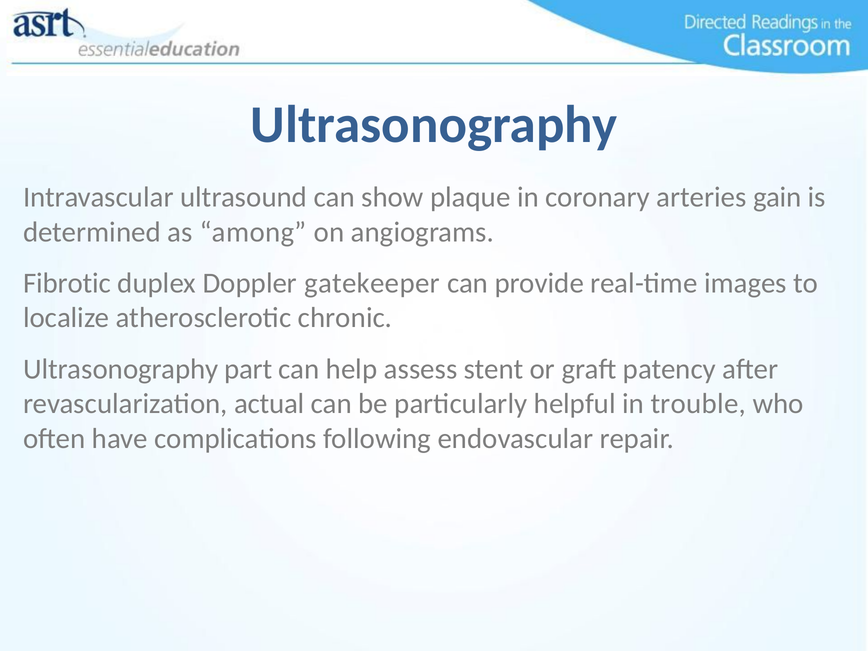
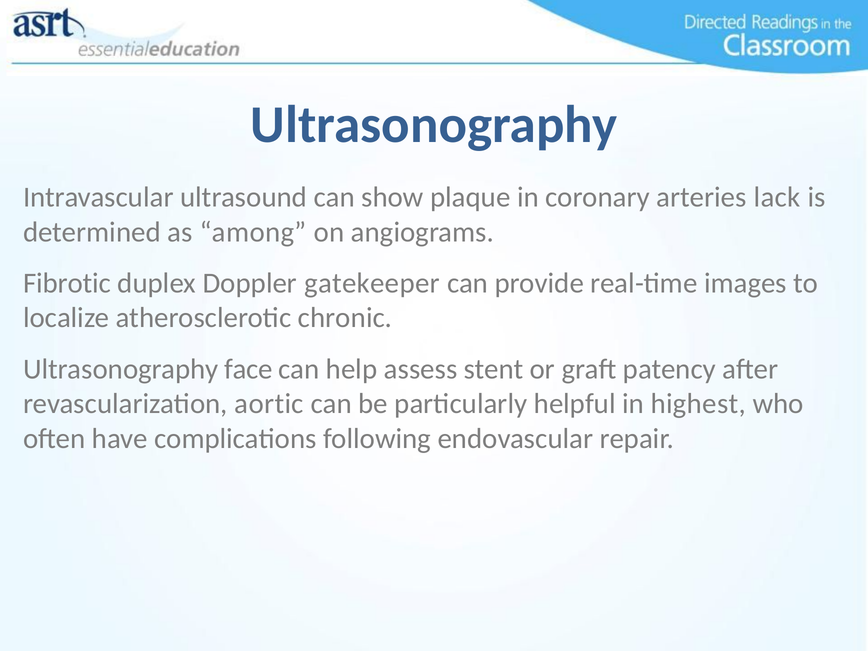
gain: gain -> lack (777, 197)
part: part -> face (248, 369)
actual: actual -> aortic (269, 404)
trouble: trouble -> highest (698, 404)
